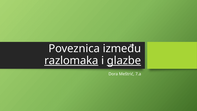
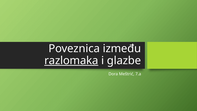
glazbe underline: present -> none (124, 60)
